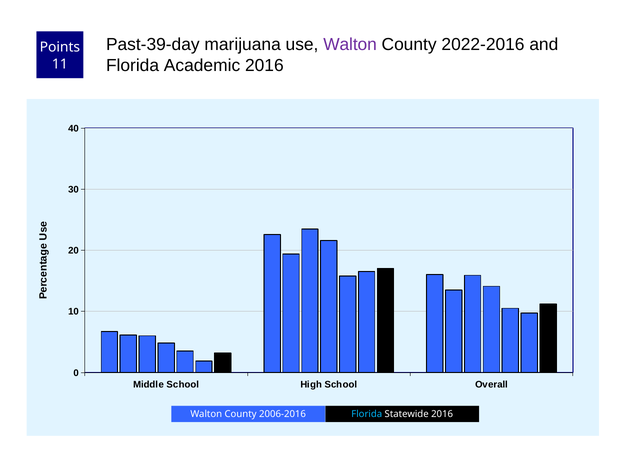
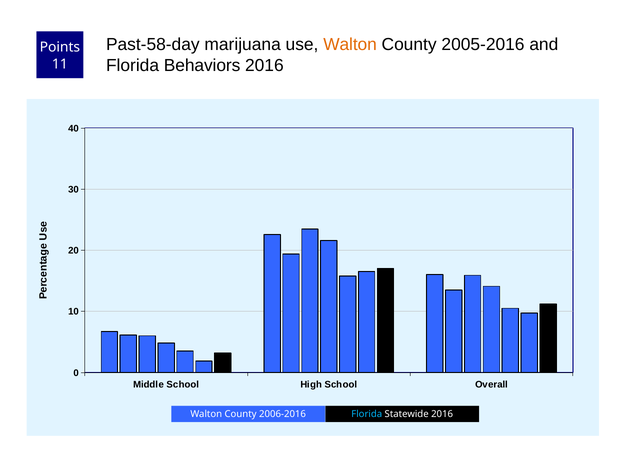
Past-39-day: Past-39-day -> Past-58-day (153, 44)
Walton colour: purple -> orange (350, 44)
2022-2016: 2022-2016 -> 2005-2016 (483, 44)
Academic: Academic -> Behaviors (202, 65)
